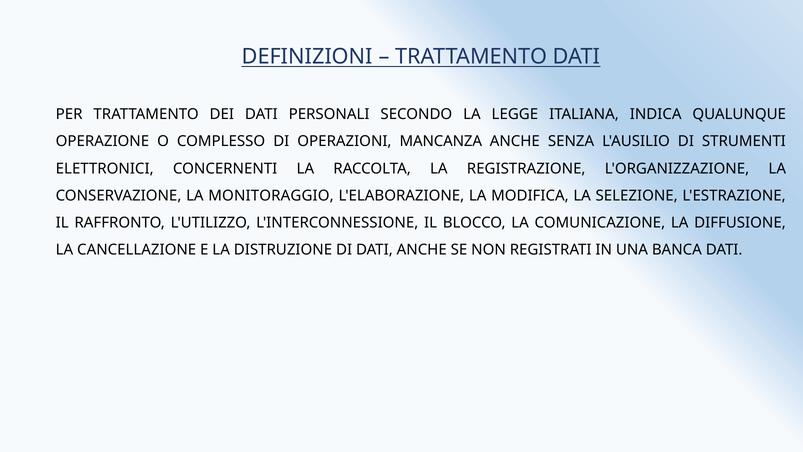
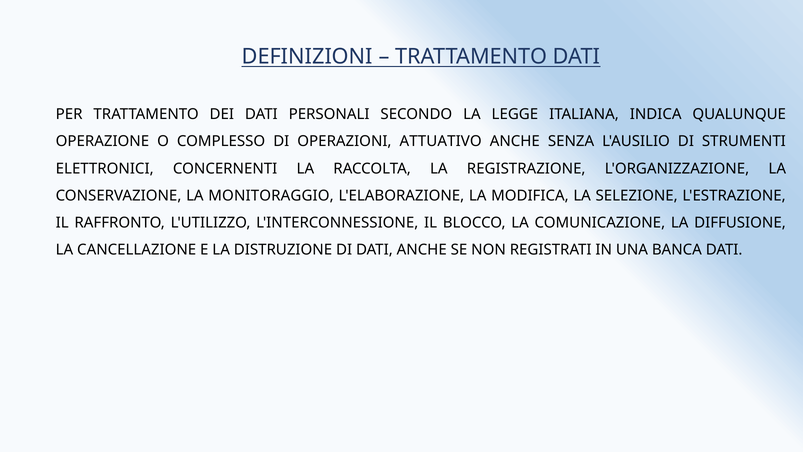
MANCANZA: MANCANZA -> ATTUATIVO (441, 141)
